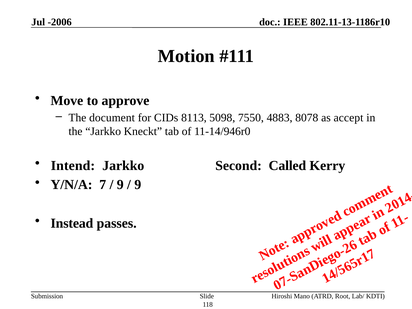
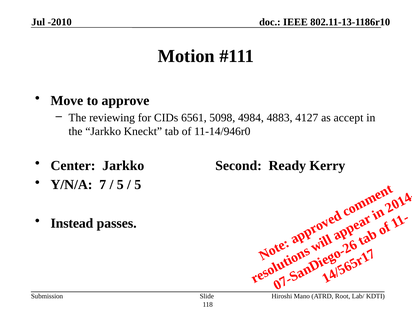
-2006: -2006 -> -2010 (60, 22)
document: document -> reviewing (112, 118)
8113: 8113 -> 6561 (194, 118)
7550: 7550 -> 4984 (251, 118)
8078: 8078 -> 4127 (307, 118)
Intend: Intend -> Center (73, 166)
Called: Called -> Ready (287, 166)
9: 9 -> 5 (120, 185)
9: 9 -> 5 (138, 185)
